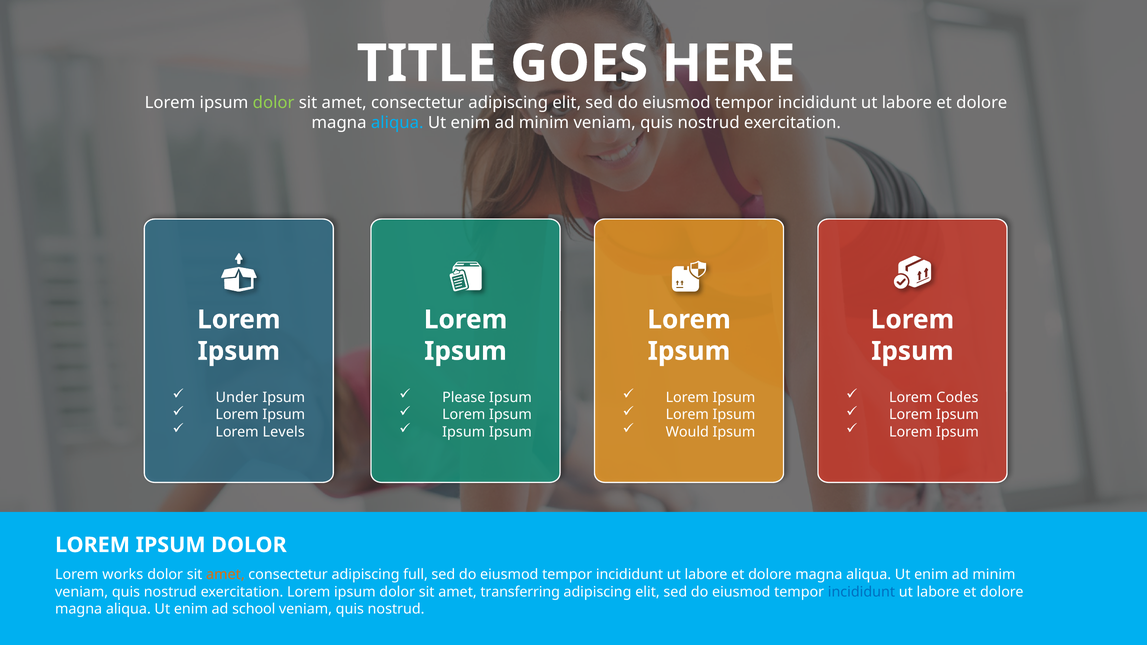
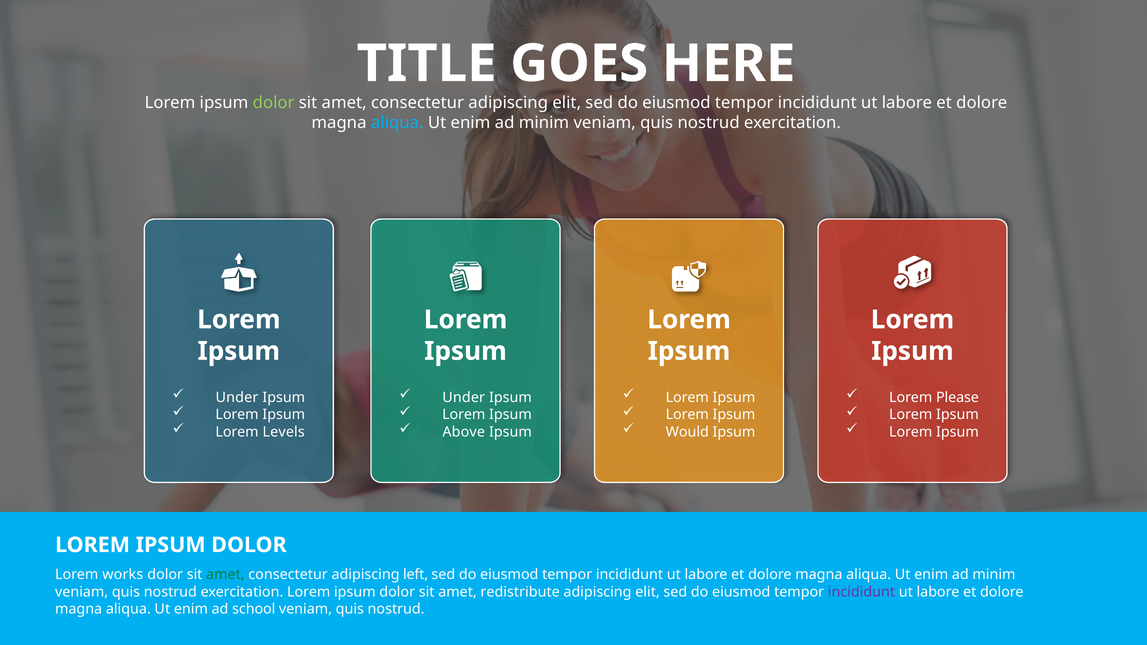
Please: Please -> Under (464, 398)
Codes: Codes -> Please (957, 398)
Ipsum: Ipsum -> Above (464, 432)
amet colour: orange -> green (225, 575)
full: full -> left (416, 575)
transferring: transferring -> redistribute (520, 592)
incididunt colour: blue -> purple (861, 592)
